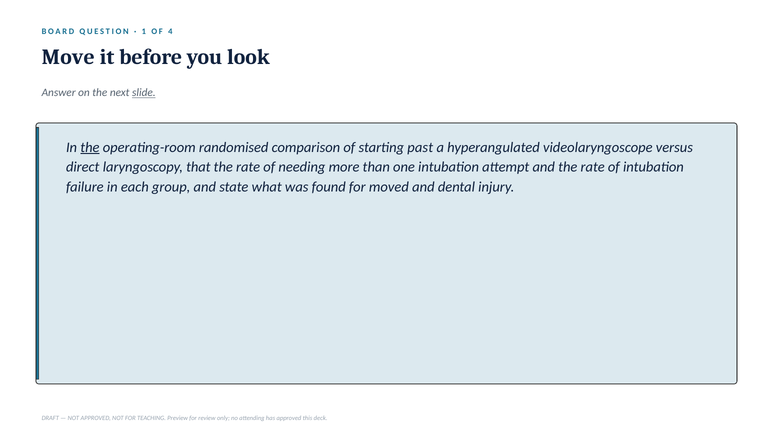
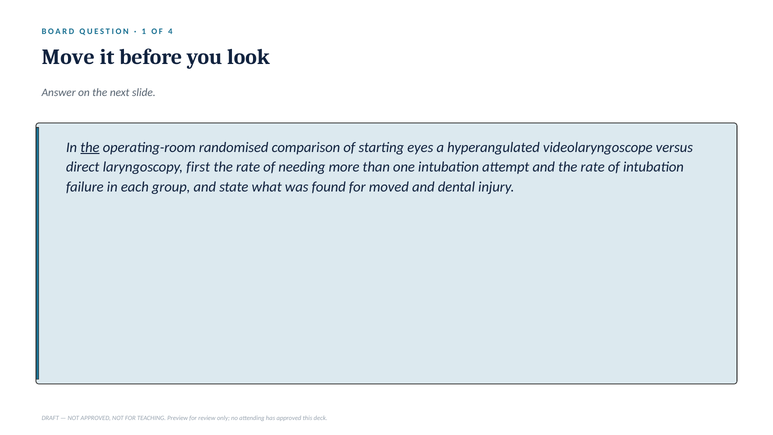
slide underline: present -> none (144, 93)
past: past -> eyes (420, 147)
that: that -> first (198, 167)
